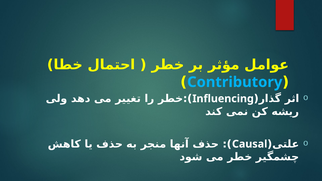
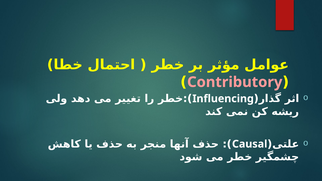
Contributory colour: light blue -> pink (235, 82)
